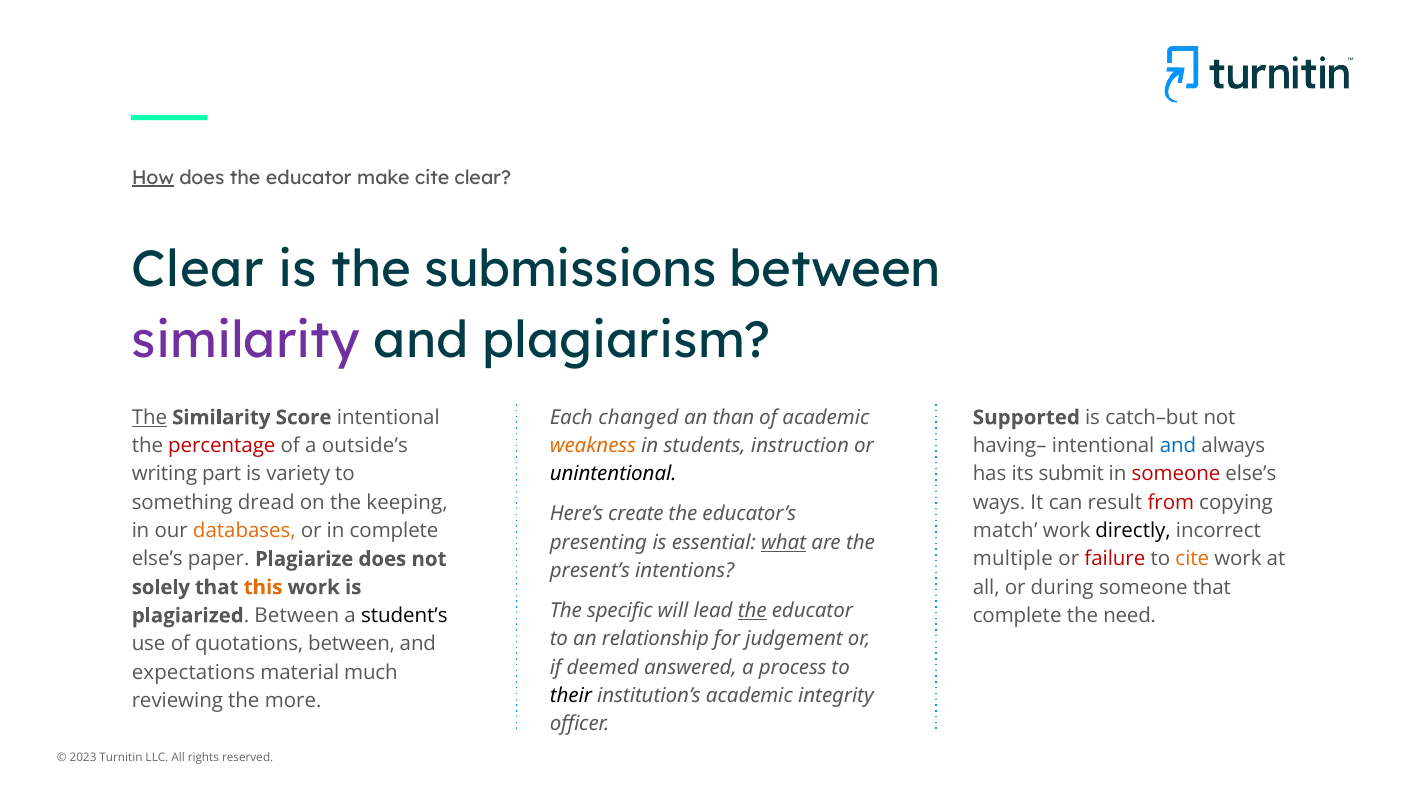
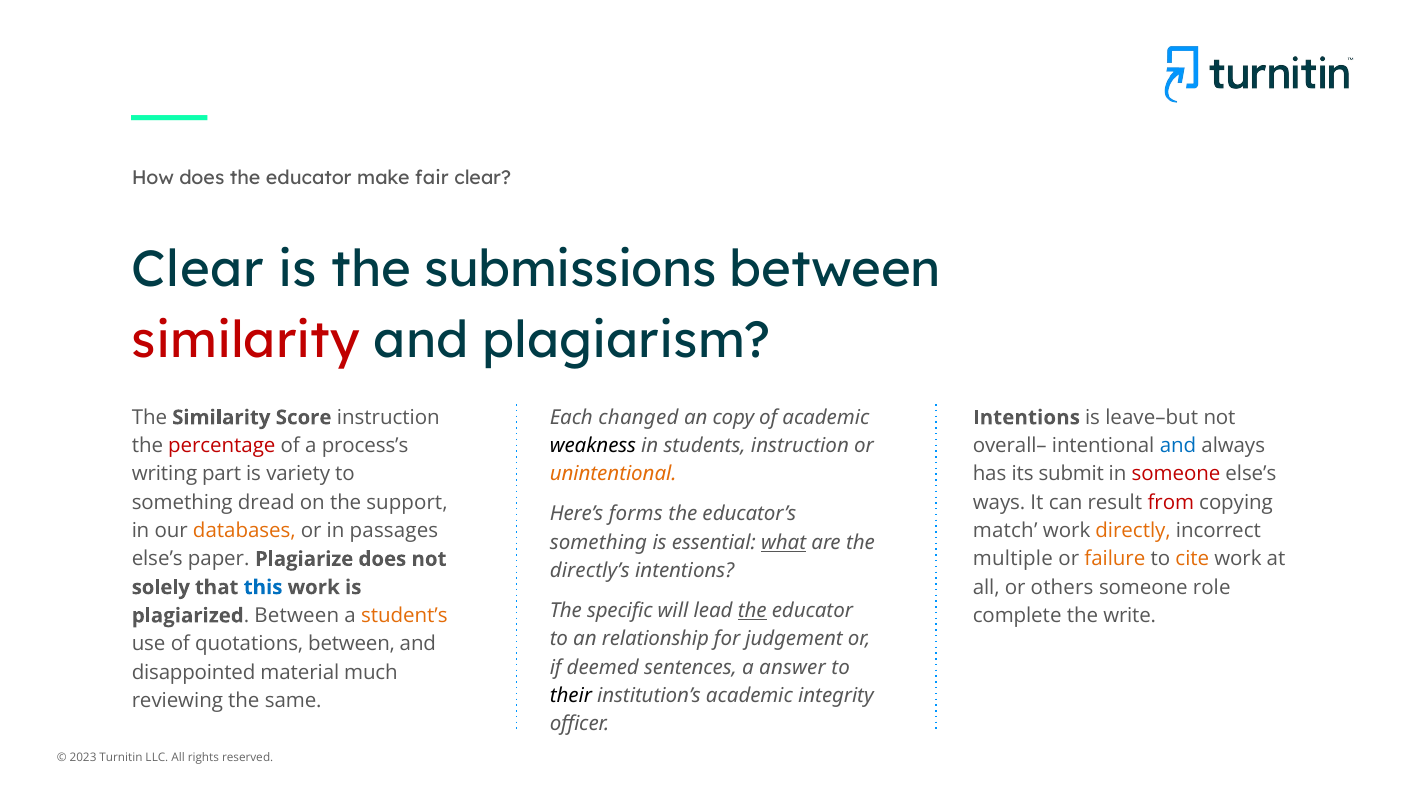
How underline: present -> none (153, 178)
make cite: cite -> fair (432, 178)
similarity colour: purple -> red (246, 340)
Supported: Supported -> Intentions (1026, 418)
catch–but: catch–but -> leave–but (1152, 418)
The underline: present -> none (149, 418)
Score intentional: intentional -> instruction (388, 418)
than: than -> copy (733, 418)
outside’s: outside’s -> process’s (365, 446)
having–: having– -> overall– (1010, 446)
weakness colour: orange -> black (593, 446)
unintentional colour: black -> orange (613, 474)
keeping: keeping -> support (407, 503)
create: create -> forms (636, 514)
in complete: complete -> passages (394, 531)
directly colour: black -> orange (1133, 531)
presenting: presenting -> something (598, 543)
failure colour: red -> orange (1115, 559)
present’s: present’s -> directly’s (590, 571)
this colour: orange -> blue (263, 587)
during: during -> others (1062, 587)
someone that: that -> role (1212, 587)
student’s colour: black -> orange (404, 616)
need: need -> write (1130, 616)
answered: answered -> sentences (690, 668)
process: process -> answer (792, 668)
expectations: expectations -> disappointed (194, 672)
more: more -> same (293, 701)
